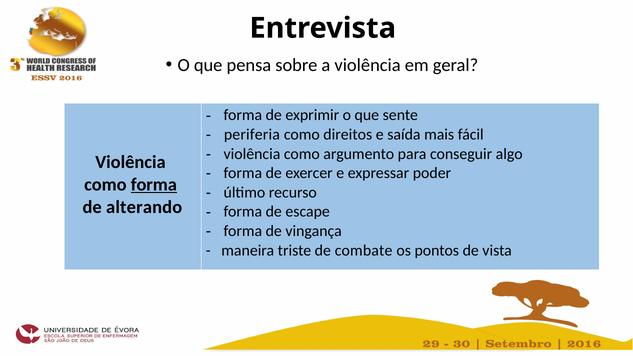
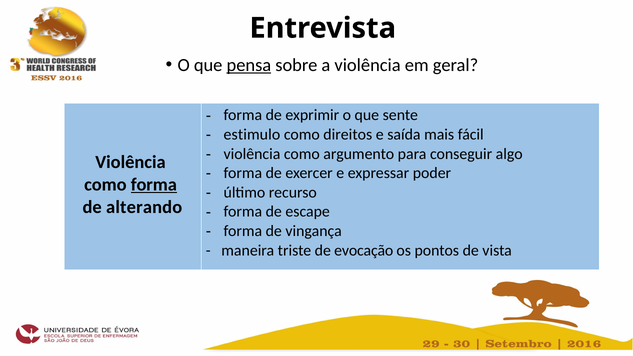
pensa underline: none -> present (249, 65)
periferia: periferia -> estimulo (252, 135)
combate: combate -> evocação (364, 250)
